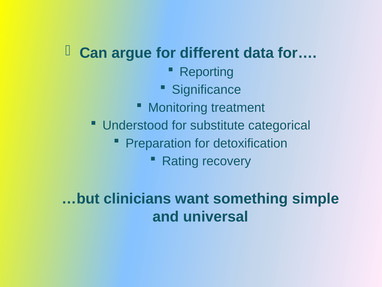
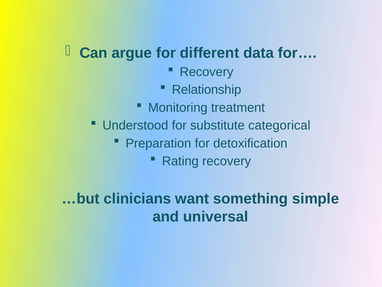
Reporting: Reporting -> Recovery (207, 72)
Significance: Significance -> Relationship (207, 90)
